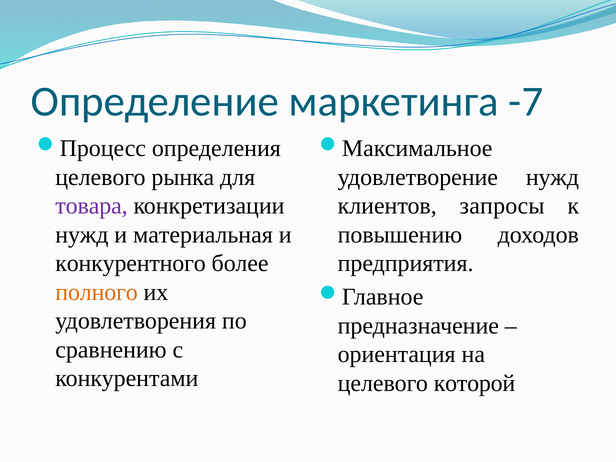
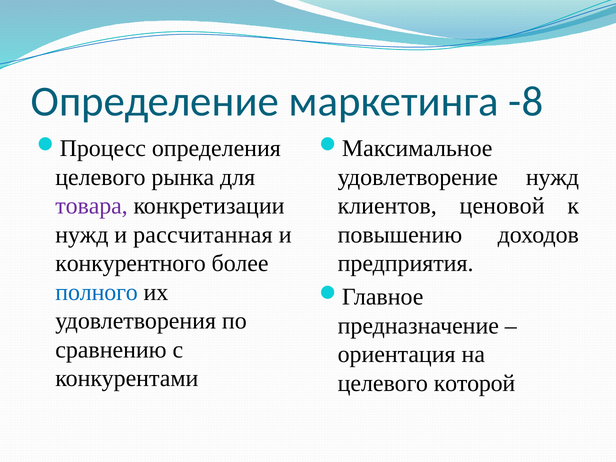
-7: -7 -> -8 (526, 102)
запросы: запросы -> ценовой (502, 206)
материальная: материальная -> рассчитанная (203, 235)
полного colour: orange -> blue (97, 292)
